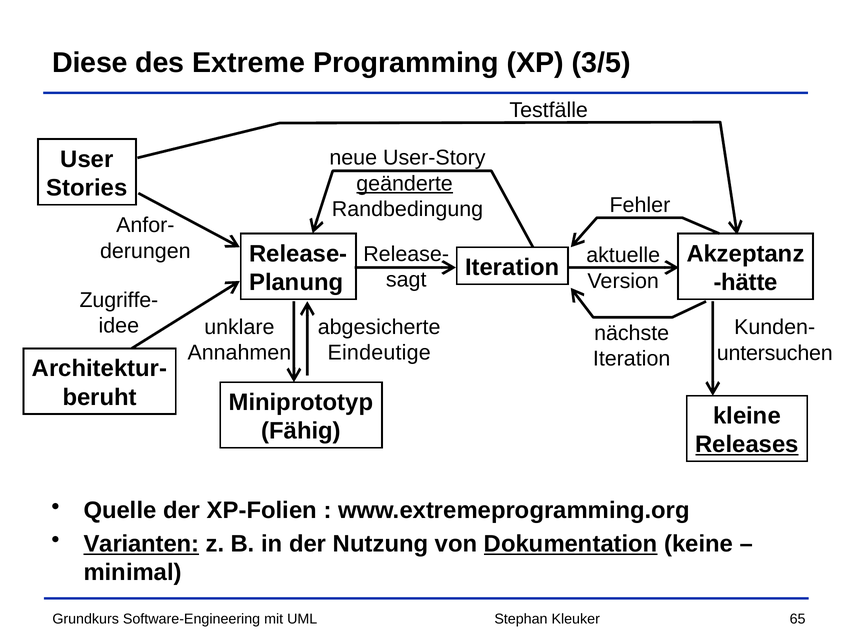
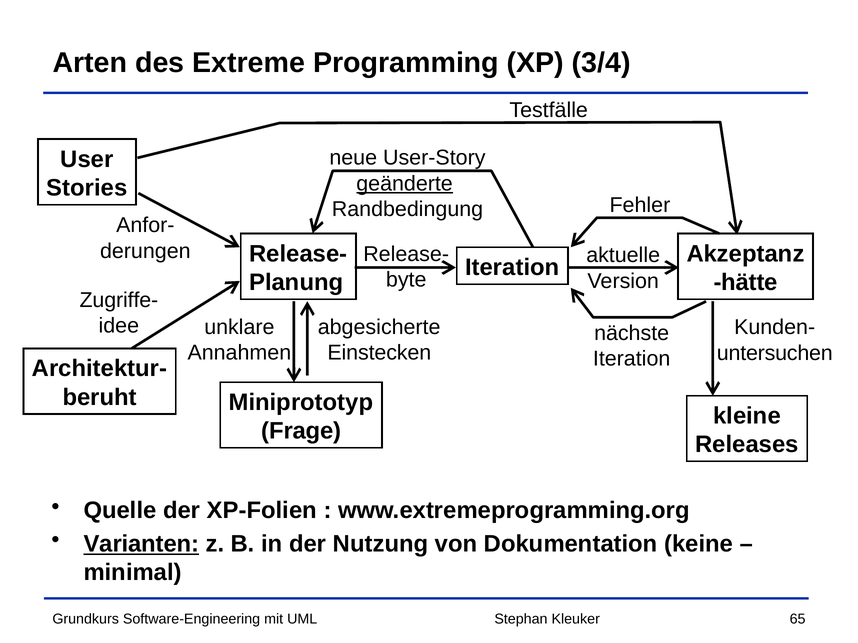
Diese: Diese -> Arten (90, 63)
3/5: 3/5 -> 3/4 (601, 63)
sagt: sagt -> byte (406, 280)
Eindeutige: Eindeutige -> Einstecken (379, 353)
Fähig: Fähig -> Frage (301, 431)
Releases underline: present -> none (747, 445)
Dokumentation underline: present -> none (571, 544)
